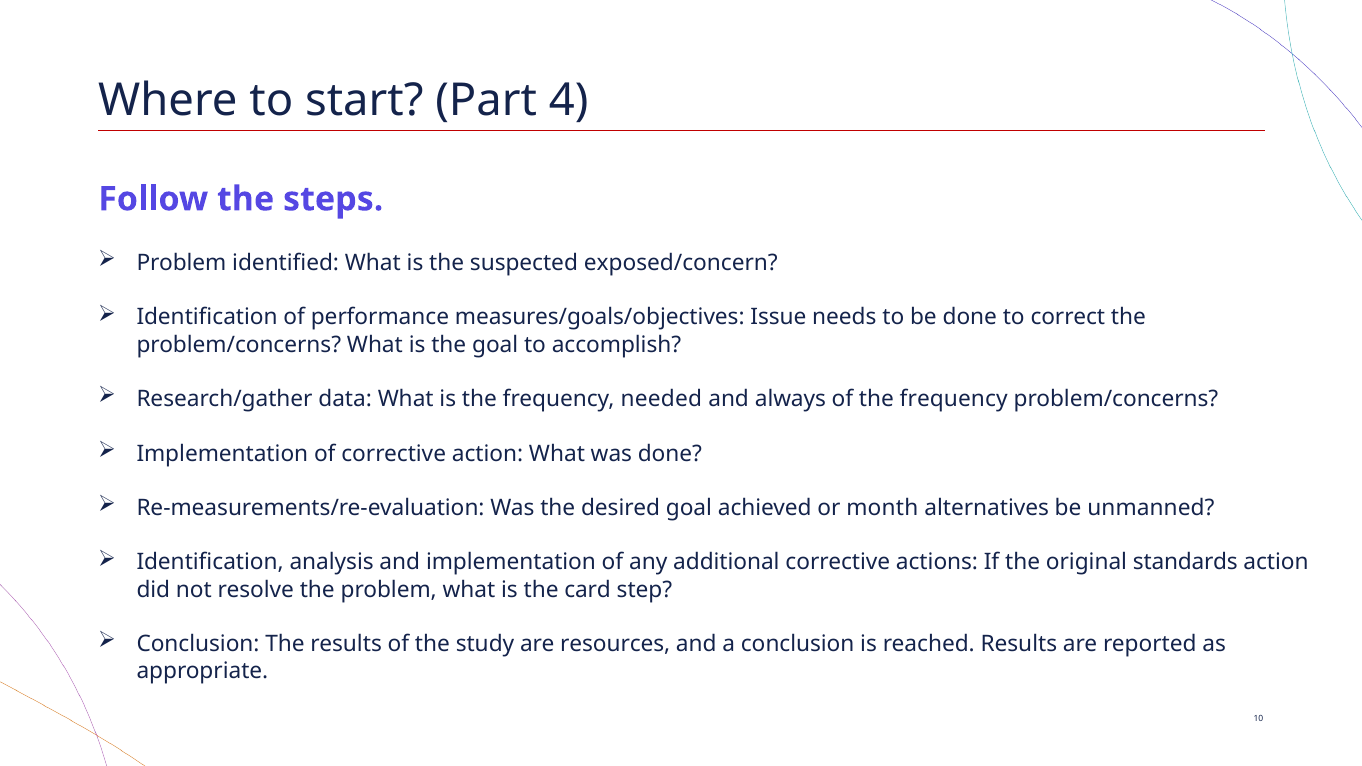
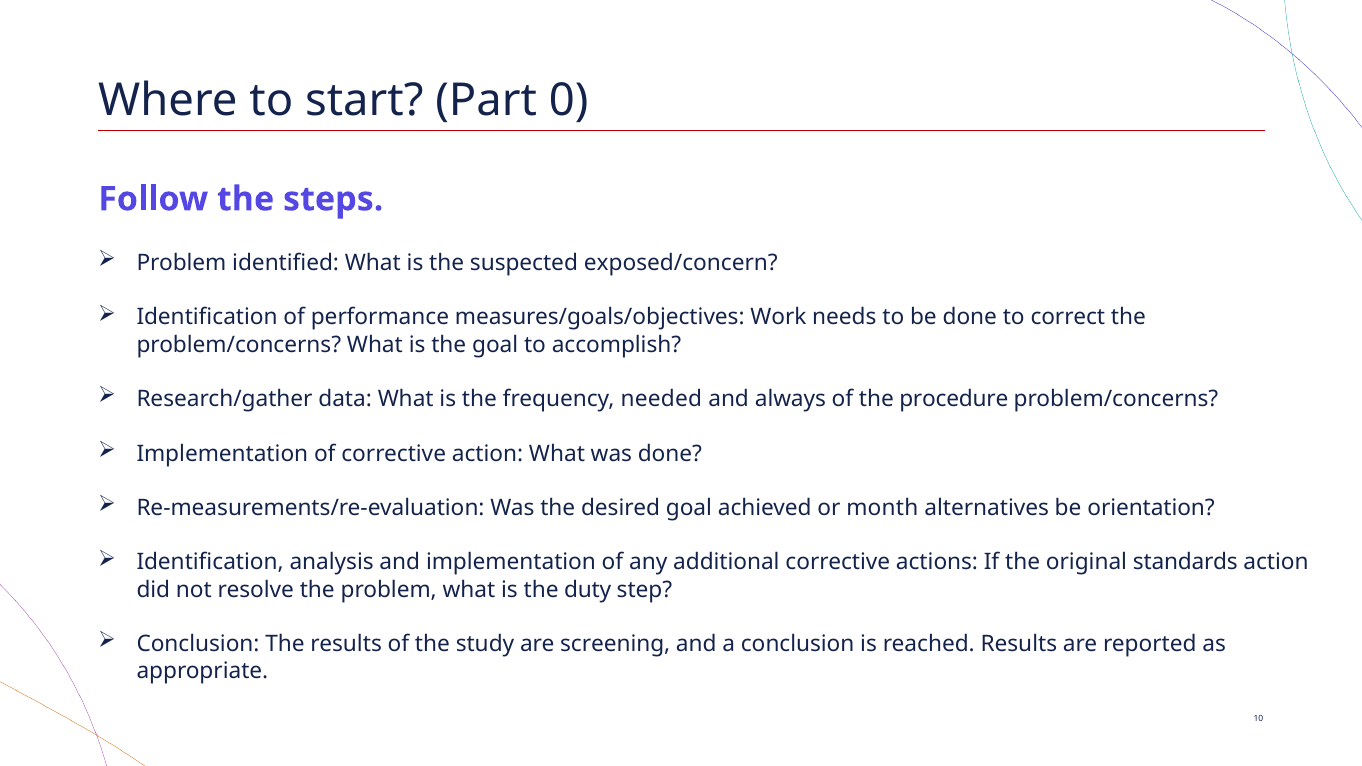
4: 4 -> 0 (569, 100)
Issue: Issue -> Work (778, 317)
of the frequency: frequency -> procedure (954, 399)
unmanned: unmanned -> orientation (1151, 508)
card: card -> duty (588, 590)
resources: resources -> screening (615, 644)
